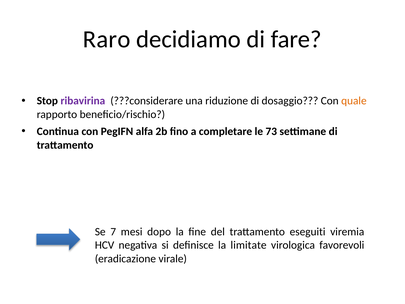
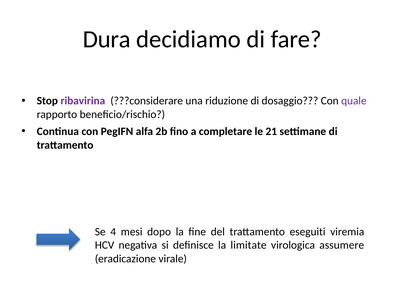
Raro: Raro -> Dura (107, 39)
quale colour: orange -> purple (354, 101)
73: 73 -> 21 (271, 131)
7: 7 -> 4 (113, 232)
favorevoli: favorevoli -> assumere (342, 245)
